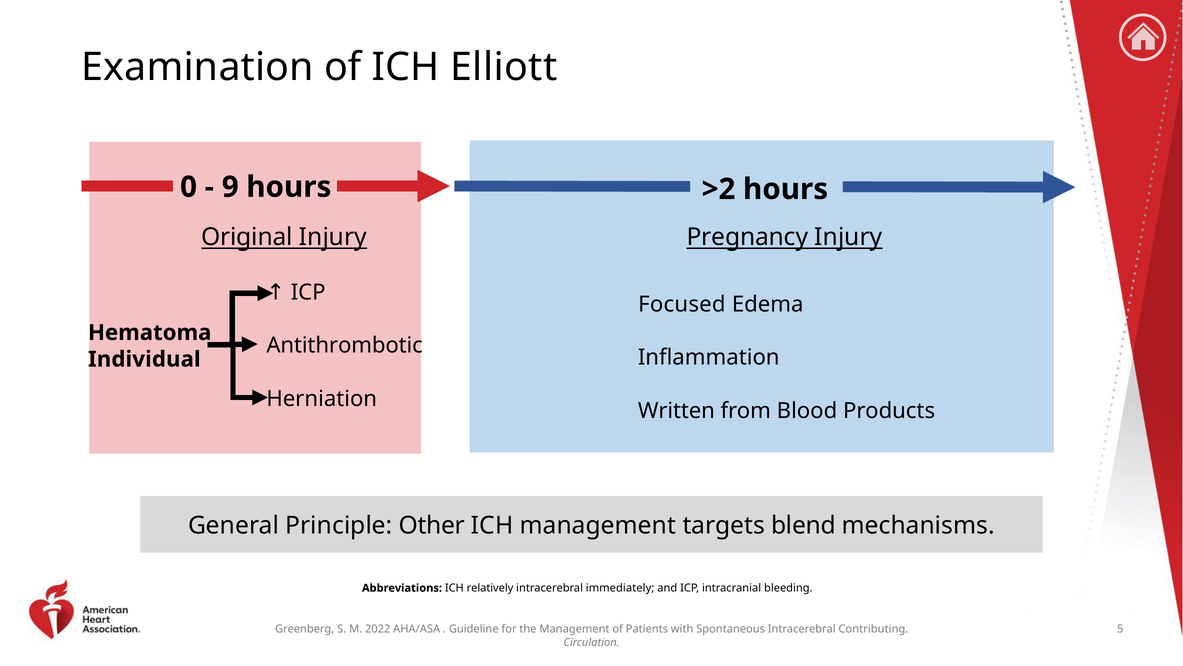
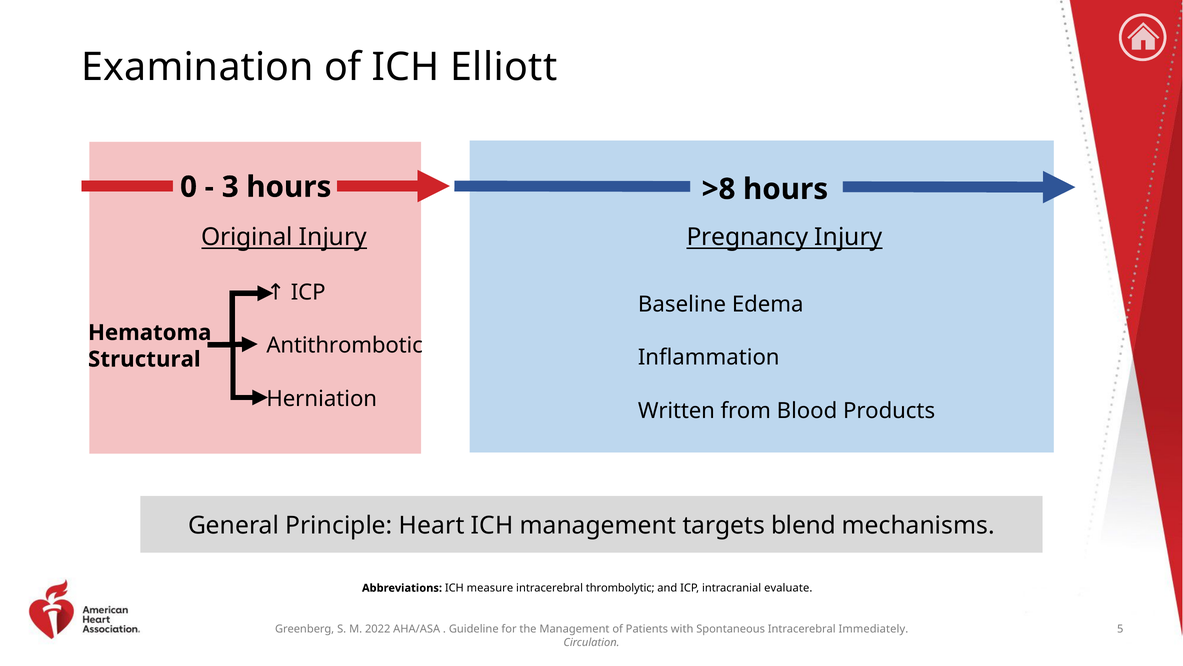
9: 9 -> 3 (230, 187)
>2: >2 -> >8 (719, 189)
Focused: Focused -> Baseline (682, 304)
Individual: Individual -> Structural (144, 359)
Other: Other -> Heart (432, 525)
relatively: relatively -> measure (490, 588)
immediately: immediately -> thrombolytic (620, 588)
bleeding: bleeding -> evaluate (788, 588)
Contributing: Contributing -> Immediately (873, 628)
